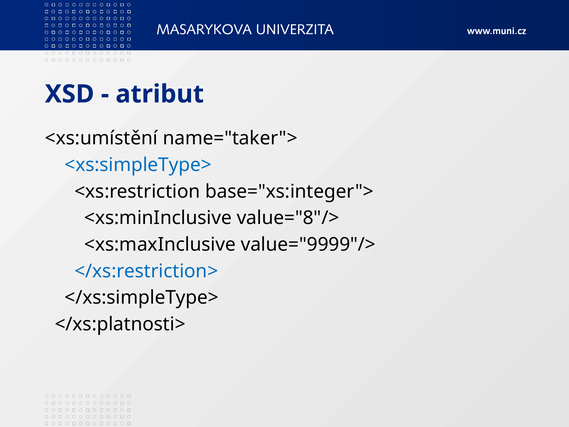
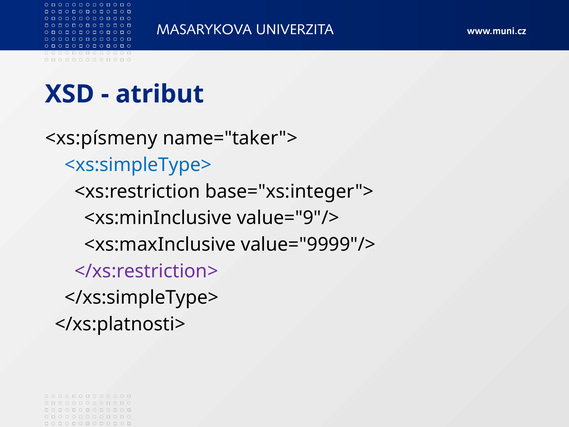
<xs:umístění: <xs:umístění -> <xs:písmeny (101, 138)
value="8"/>: value="8"/> -> value="9"/> (288, 218)
</xs:restriction> colour: blue -> purple (146, 271)
